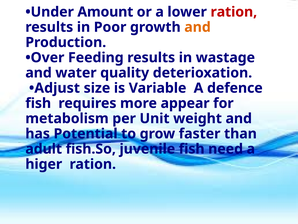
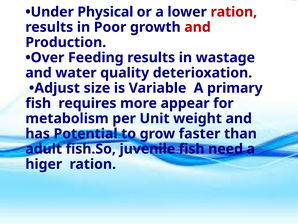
Amount: Amount -> Physical (105, 12)
and colour: orange -> red (198, 27)
defence: defence -> primary (235, 88)
